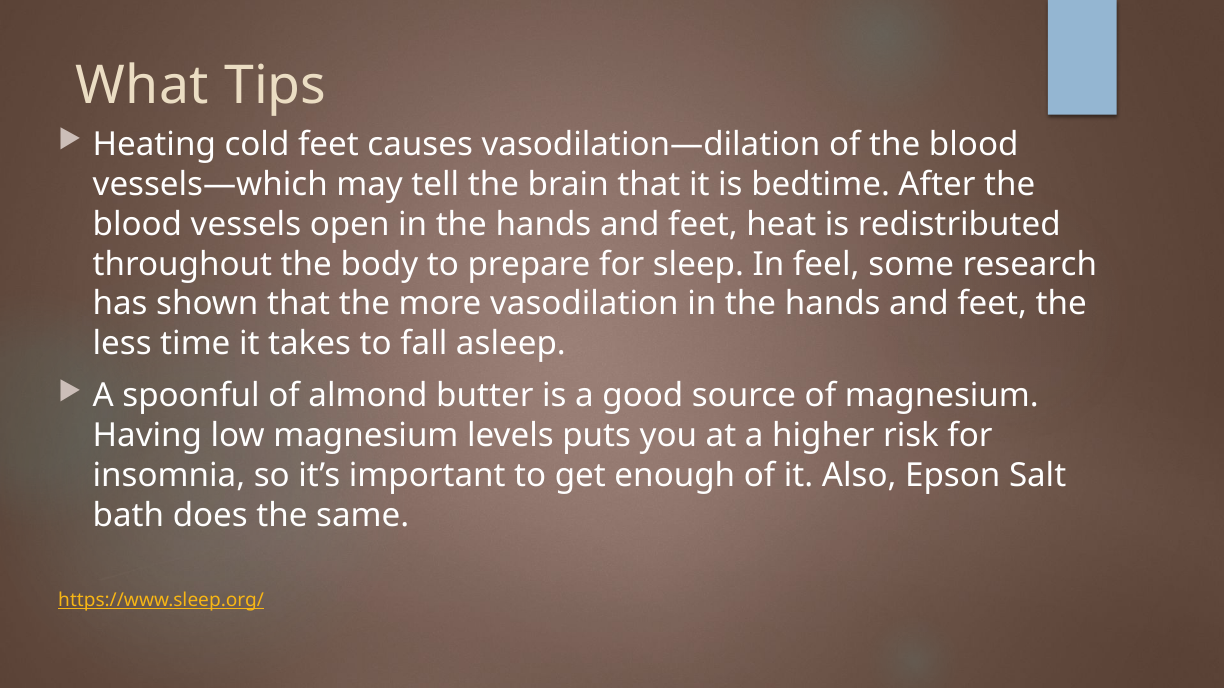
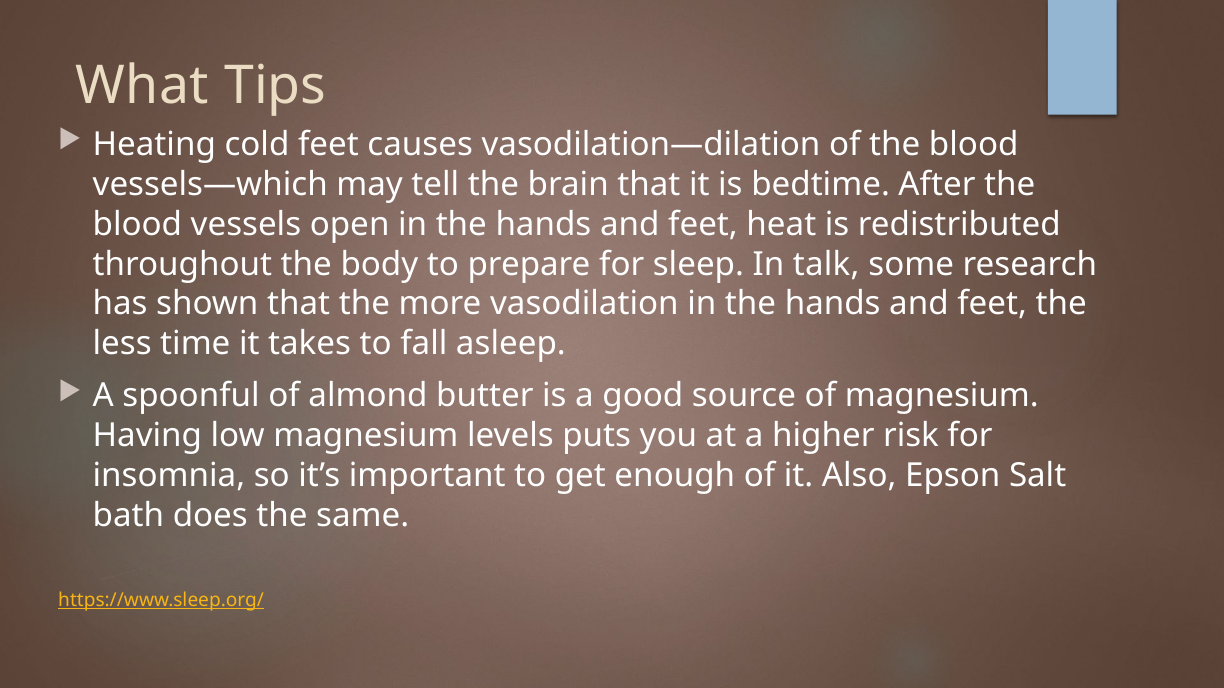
feel: feel -> talk (826, 264)
